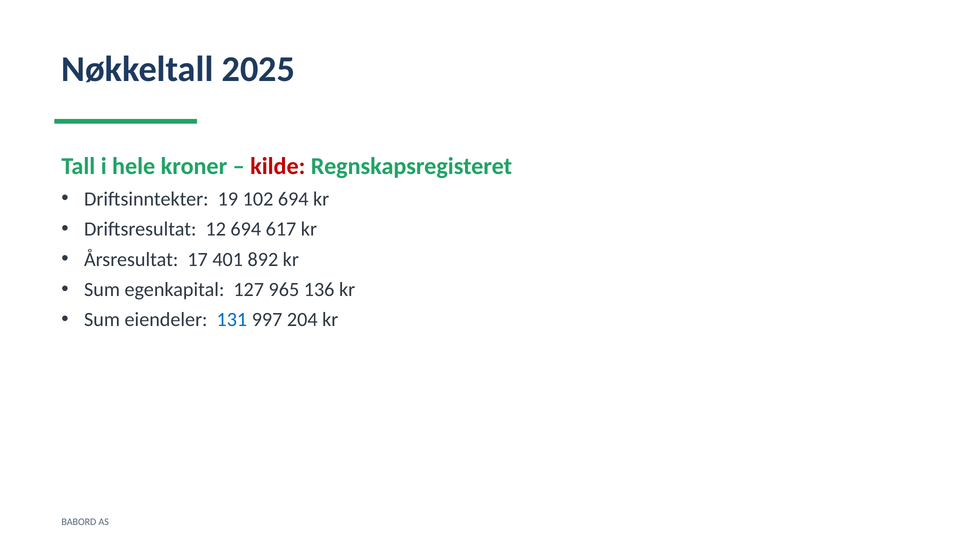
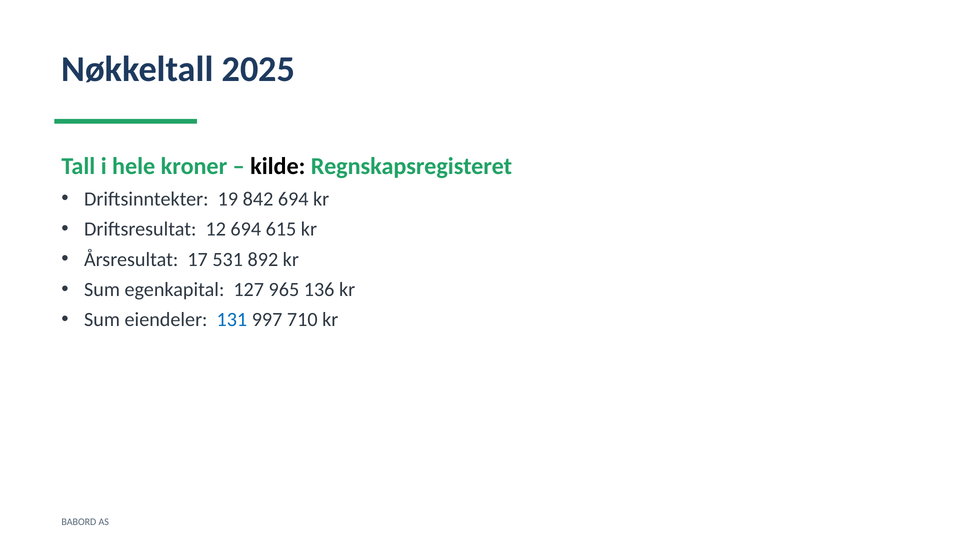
kilde colour: red -> black (278, 166)
102: 102 -> 842 (258, 199)
617: 617 -> 615 (281, 229)
401: 401 -> 531 (228, 259)
204: 204 -> 710 (302, 319)
